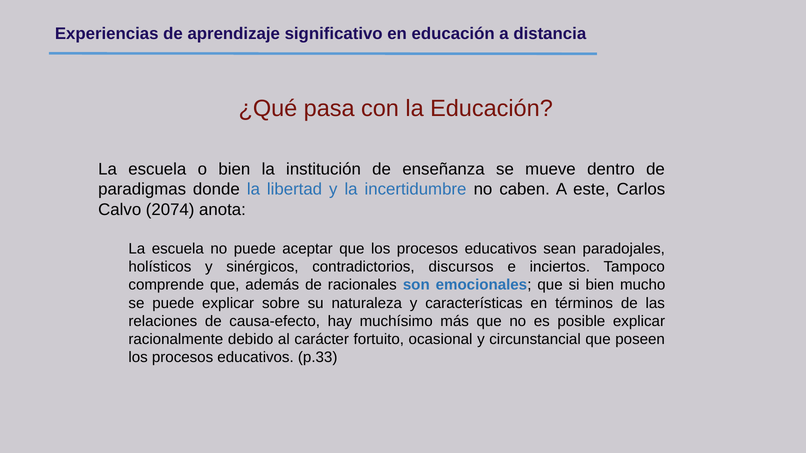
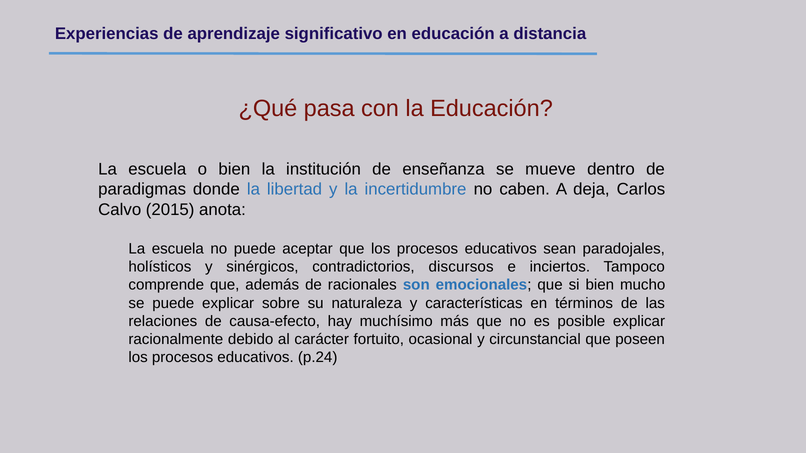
este: este -> deja (591, 190)
2074: 2074 -> 2015 (170, 210)
p.33: p.33 -> p.24 (318, 358)
